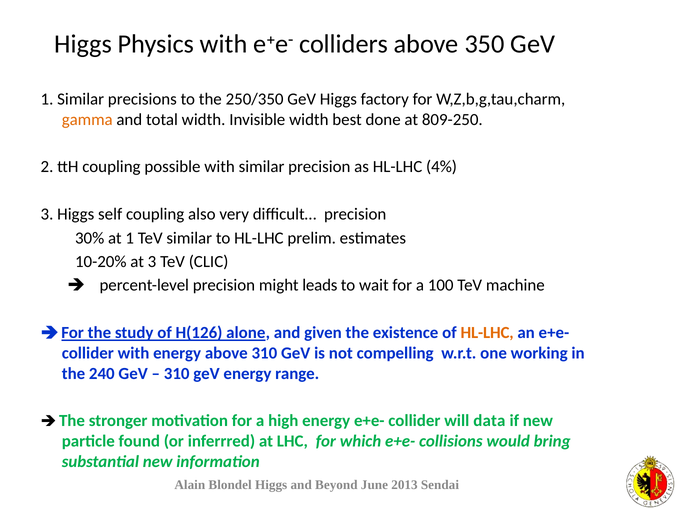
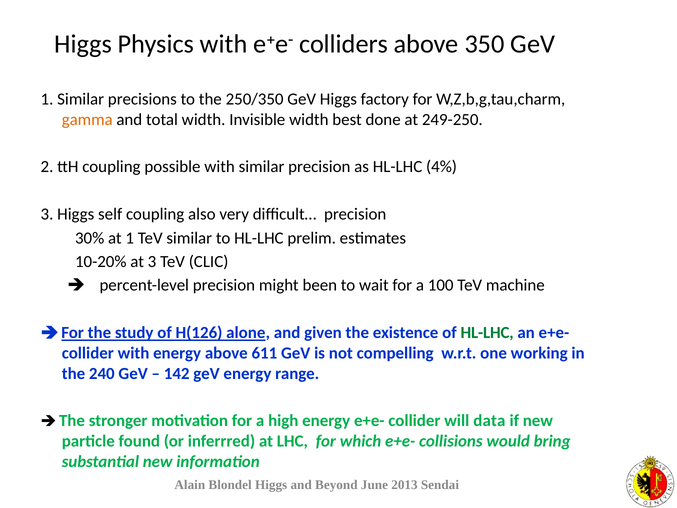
809-250: 809-250 -> 249-250 (452, 119)
leads: leads -> been (320, 285)
HL-LHC colour: orange -> green (487, 333)
above 310: 310 -> 611 (264, 353)
310: 310 -> 142 (177, 373)
